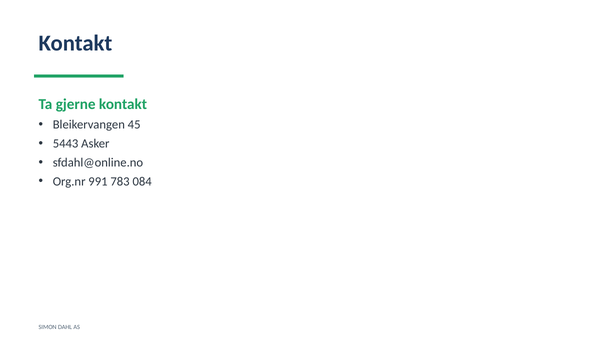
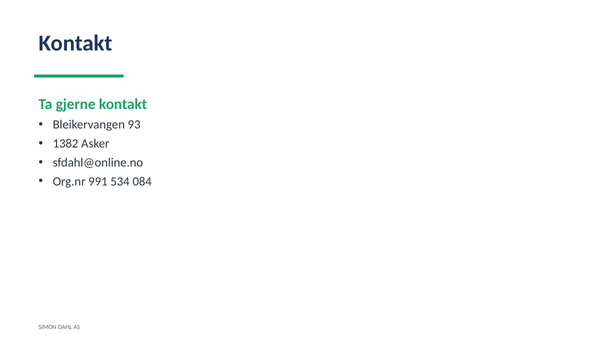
45: 45 -> 93 (134, 125)
5443: 5443 -> 1382 (66, 144)
783: 783 -> 534 (120, 181)
